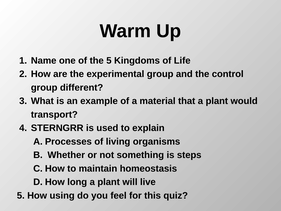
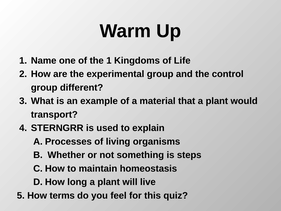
the 5: 5 -> 1 (109, 61)
using: using -> terms (62, 195)
